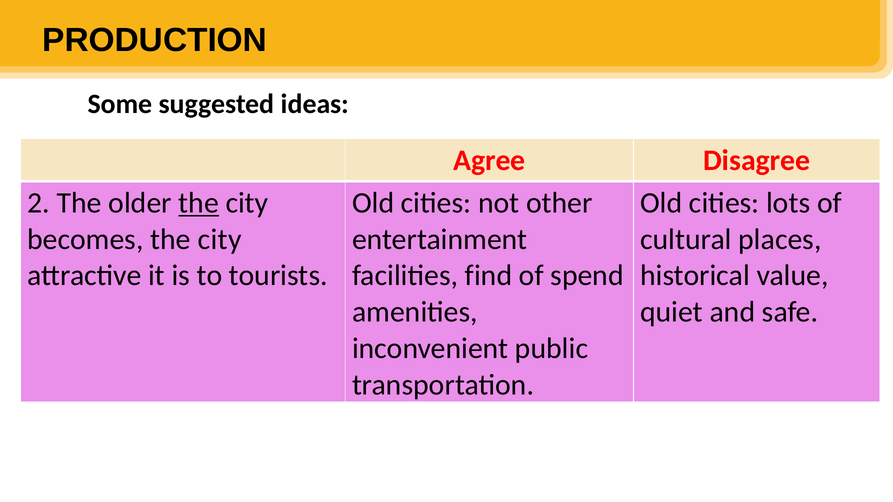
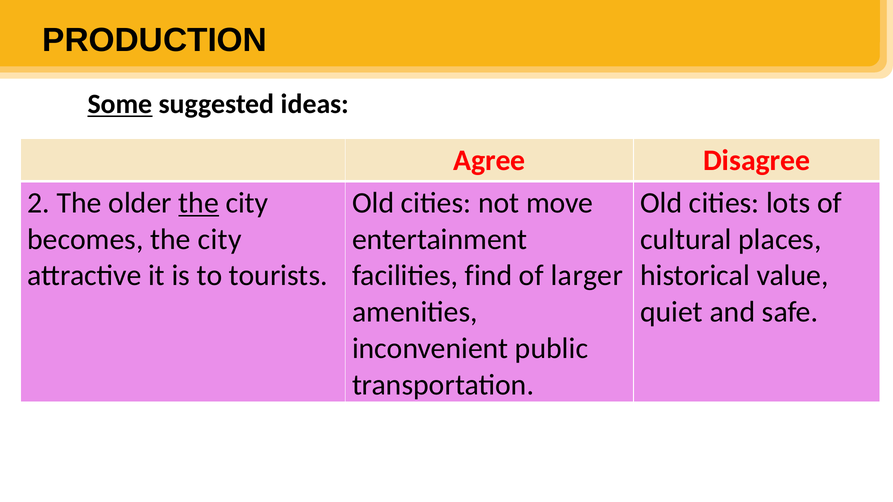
Some underline: none -> present (120, 104)
other: other -> move (560, 203)
spend: spend -> larger (587, 276)
